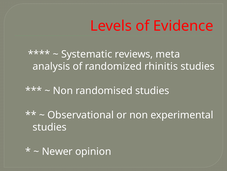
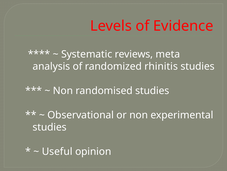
Newer: Newer -> Useful (57, 151)
